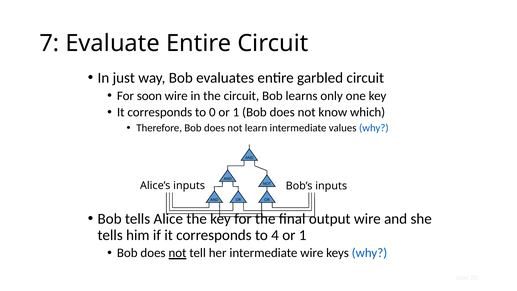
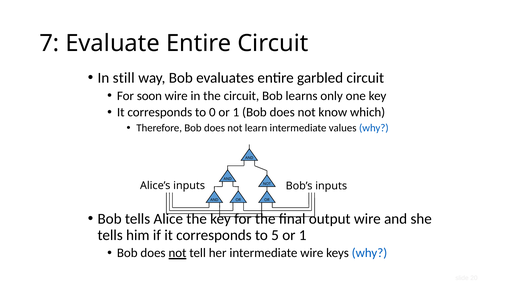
just: just -> still (124, 78)
4: 4 -> 5 (275, 235)
